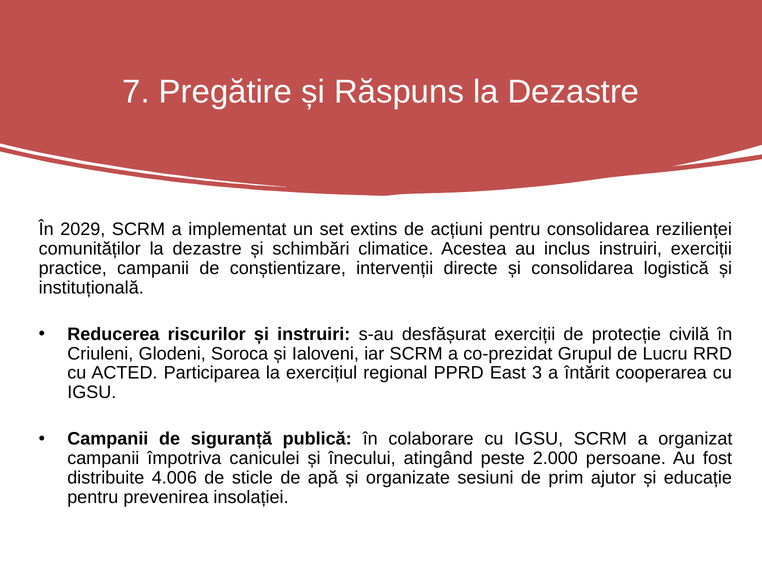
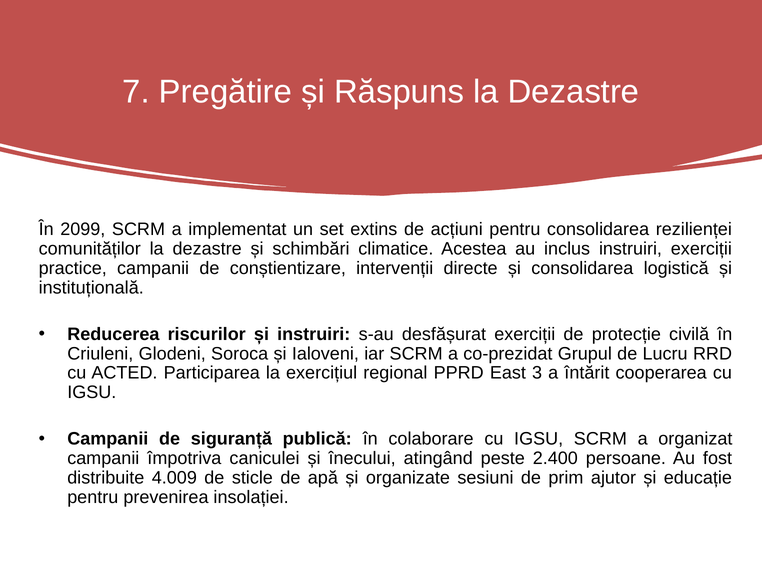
2029: 2029 -> 2099 (83, 229)
2.000: 2.000 -> 2.400 (555, 458)
4.006: 4.006 -> 4.009 (174, 478)
